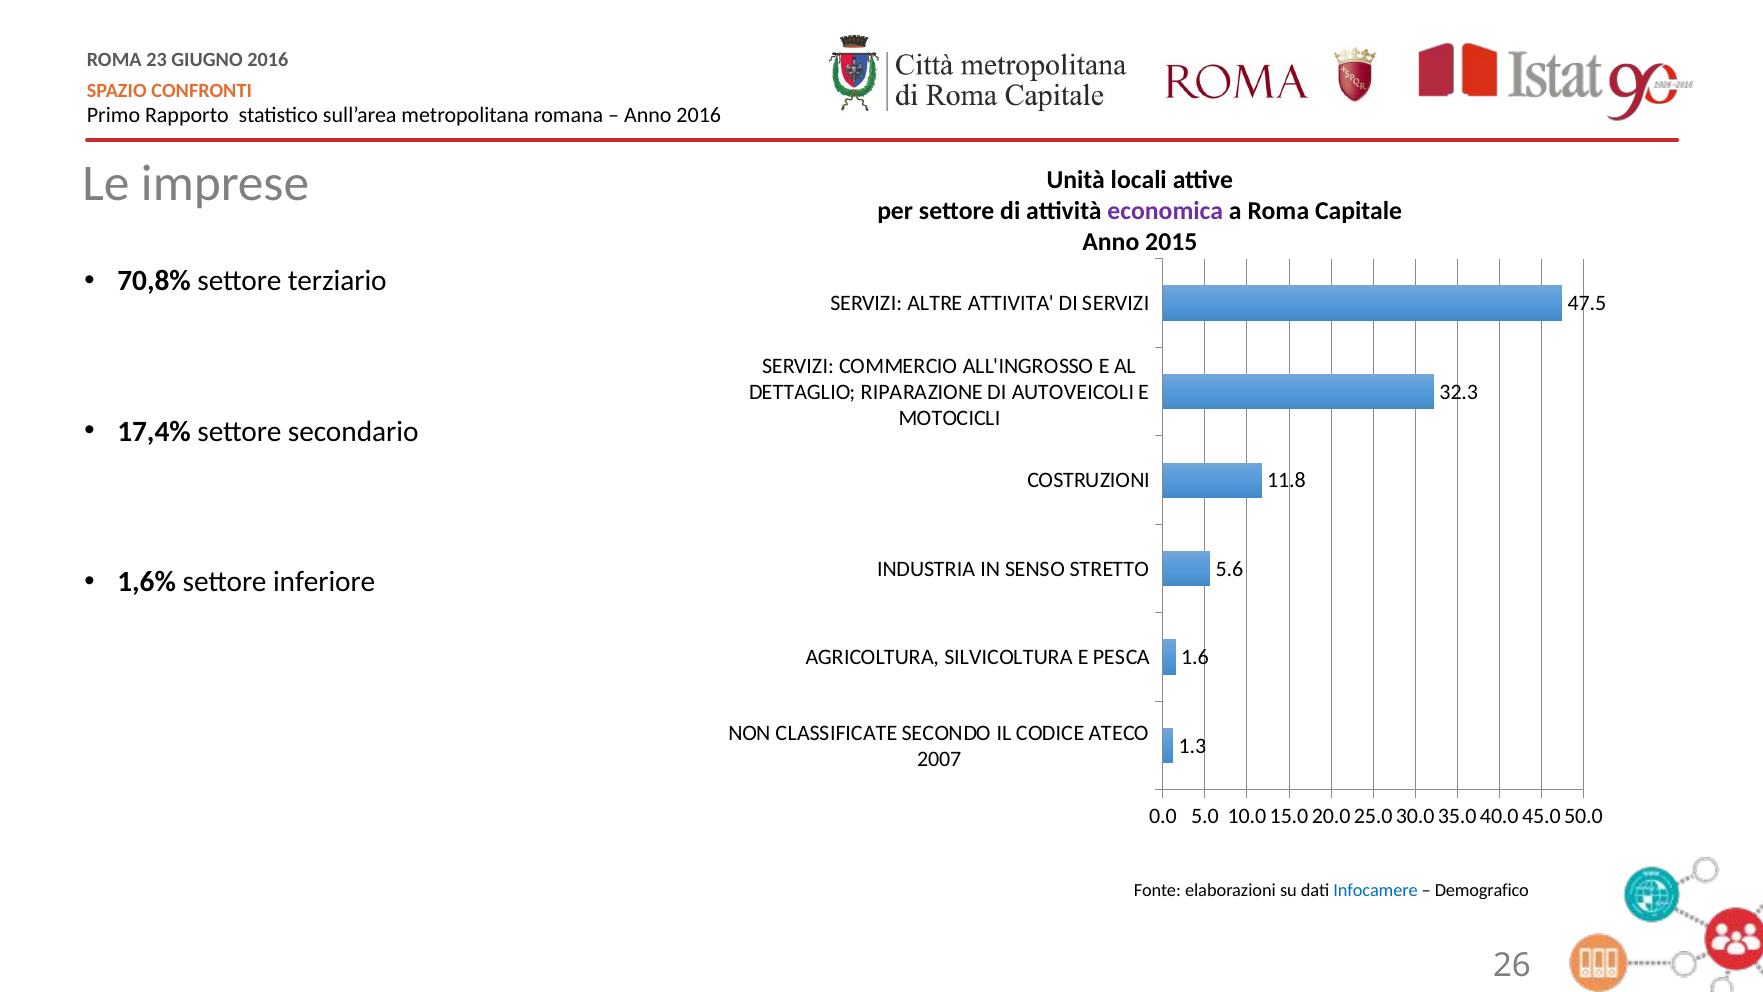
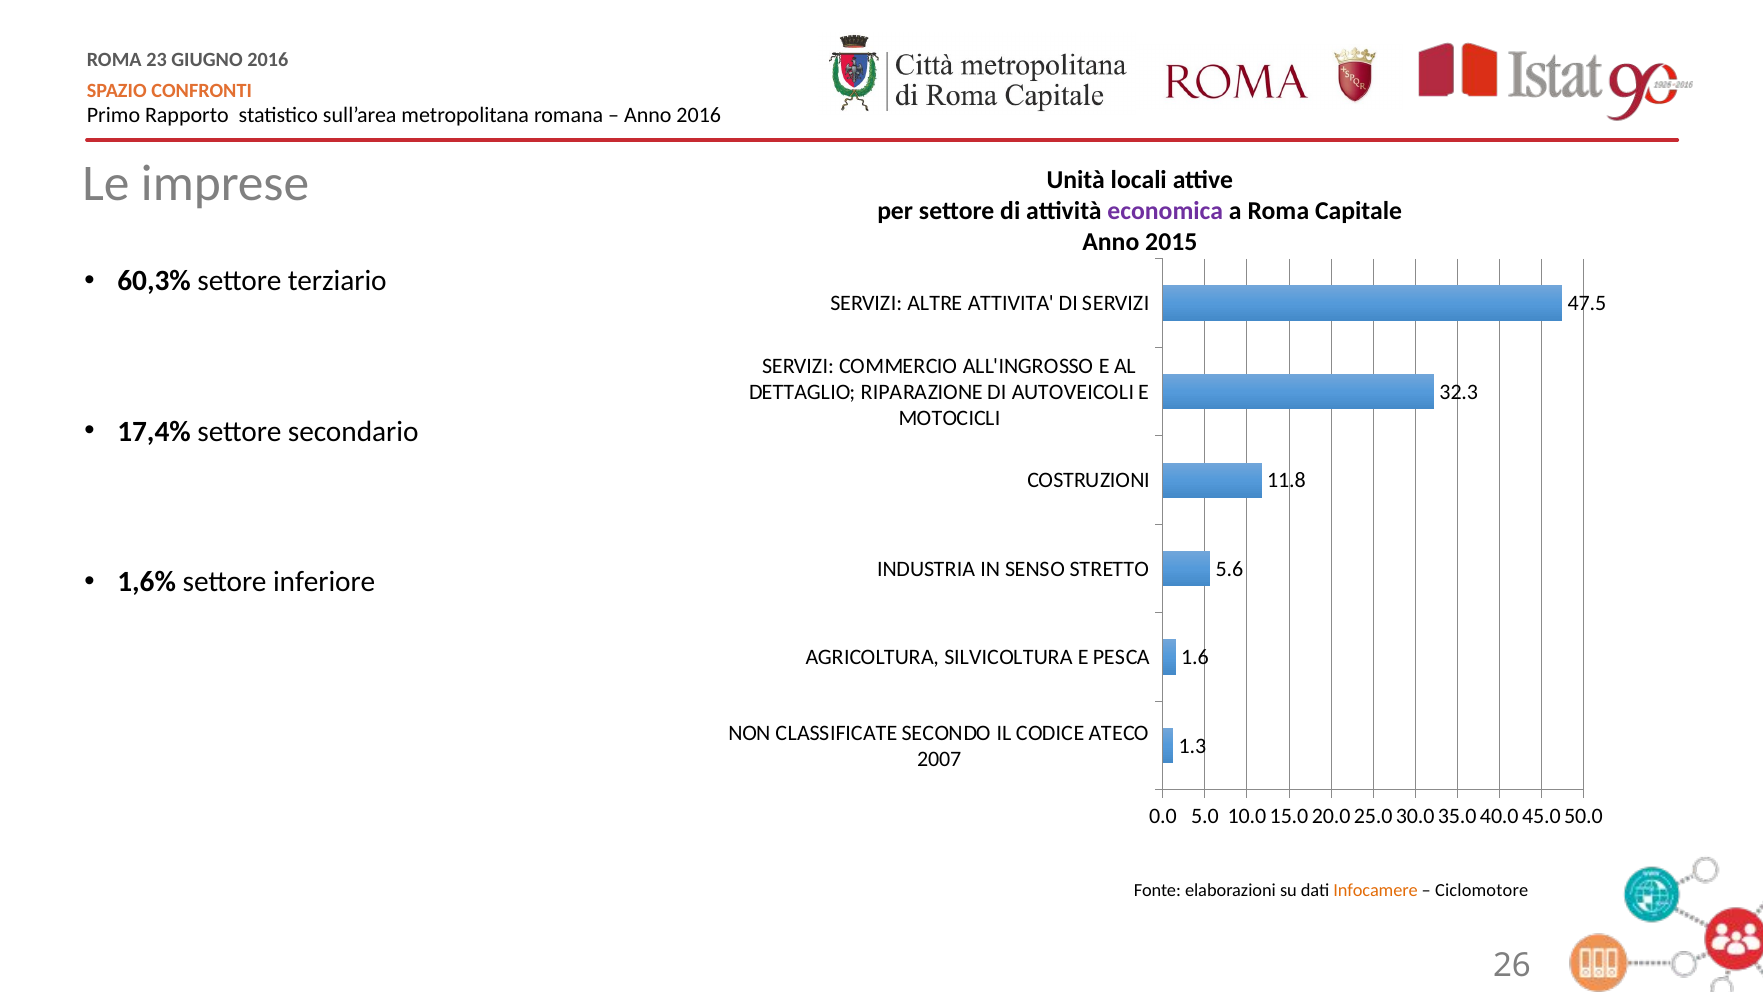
70,8%: 70,8% -> 60,3% (154, 281)
Infocamere colour: blue -> orange (1376, 890)
Demografico: Demografico -> Ciclomotore (1482, 890)
